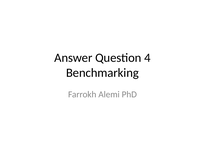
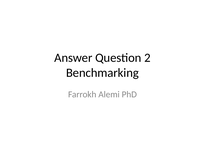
4: 4 -> 2 (147, 58)
